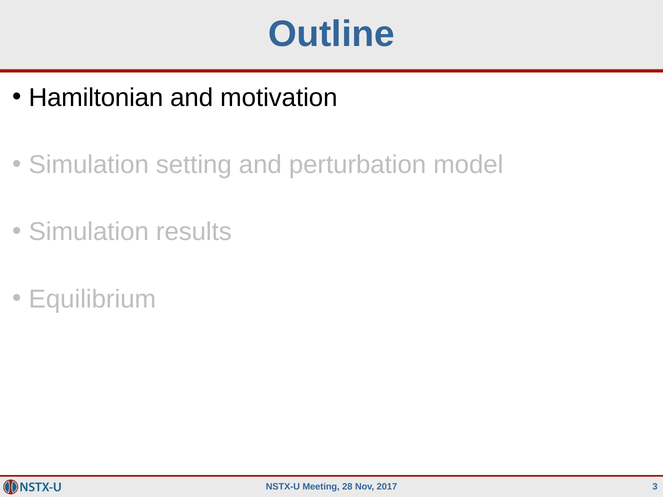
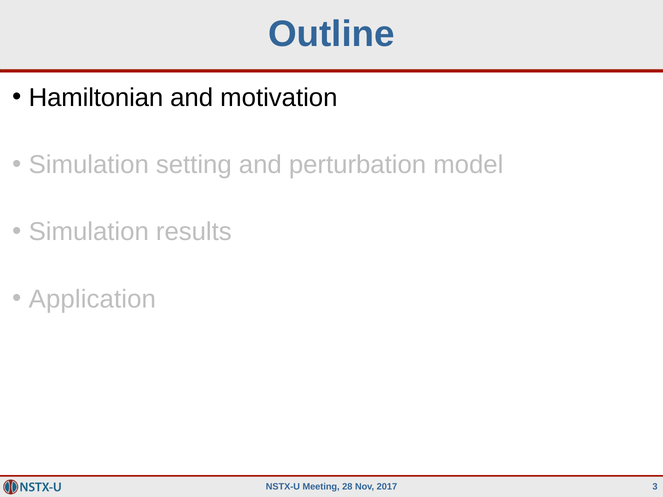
Equilibrium: Equilibrium -> Application (92, 299)
